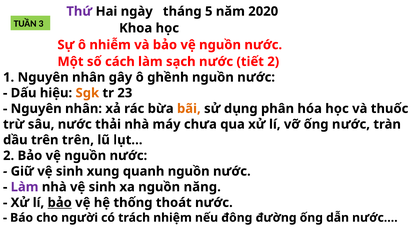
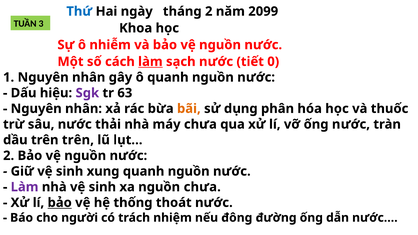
Thứ colour: purple -> blue (79, 11)
tháng 5: 5 -> 2 (209, 11)
2020: 2020 -> 2099 (263, 11)
làm underline: none -> present (150, 62)
tiết 2: 2 -> 0 (273, 62)
ô ghềnh: ghềnh -> quanh (168, 77)
Sgk colour: orange -> purple (87, 93)
23: 23 -> 63 (125, 93)
nguồn năng: năng -> chưa (202, 187)
